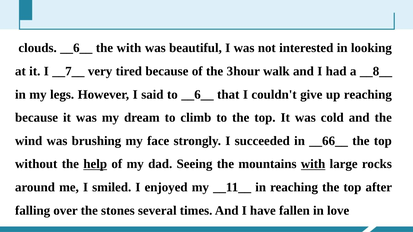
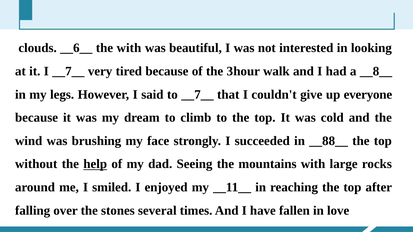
to __6__: __6__ -> __7__ (197, 95)
up reaching: reaching -> everyone (368, 95)
__66__: __66__ -> __88__ (329, 141)
with underline: present -> none (313, 164)
